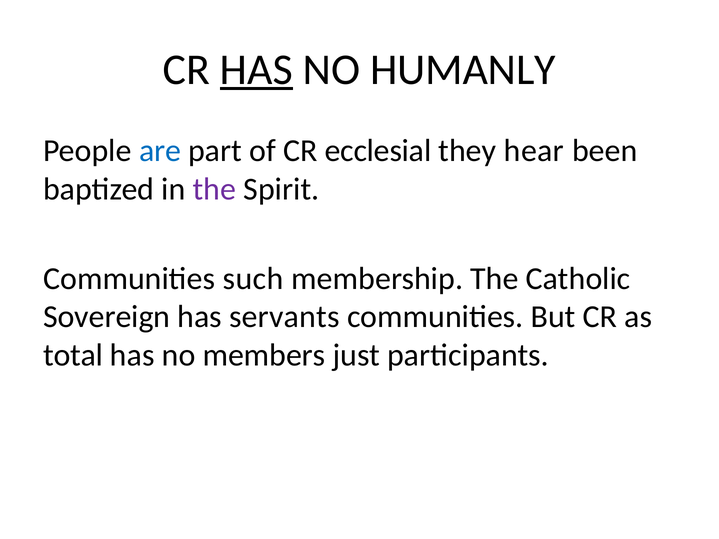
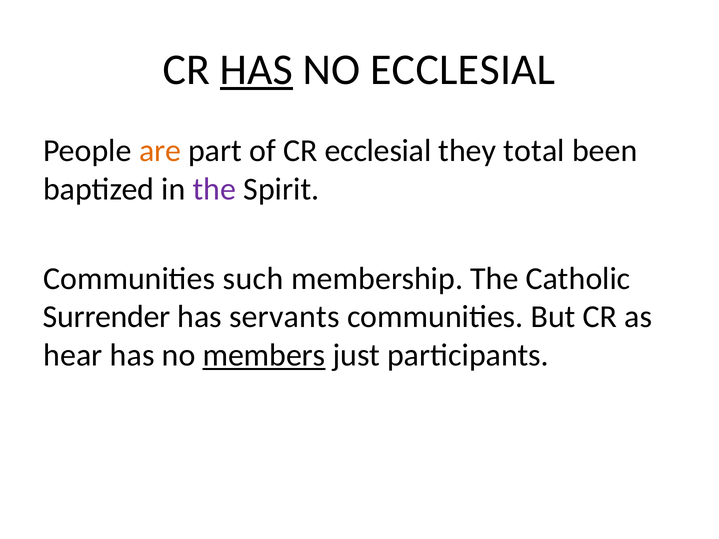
NO HUMANLY: HUMANLY -> ECCLESIAL (463, 70)
are colour: blue -> orange (160, 151)
hear: hear -> total (534, 151)
Sovereign: Sovereign -> Surrender (107, 317)
total: total -> hear (73, 355)
members underline: none -> present (264, 355)
